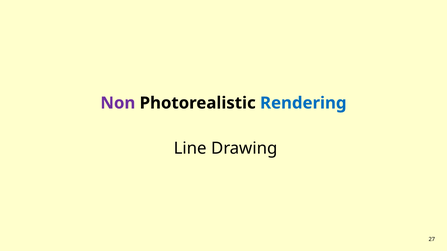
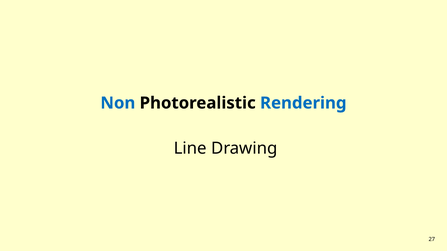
Non colour: purple -> blue (118, 103)
